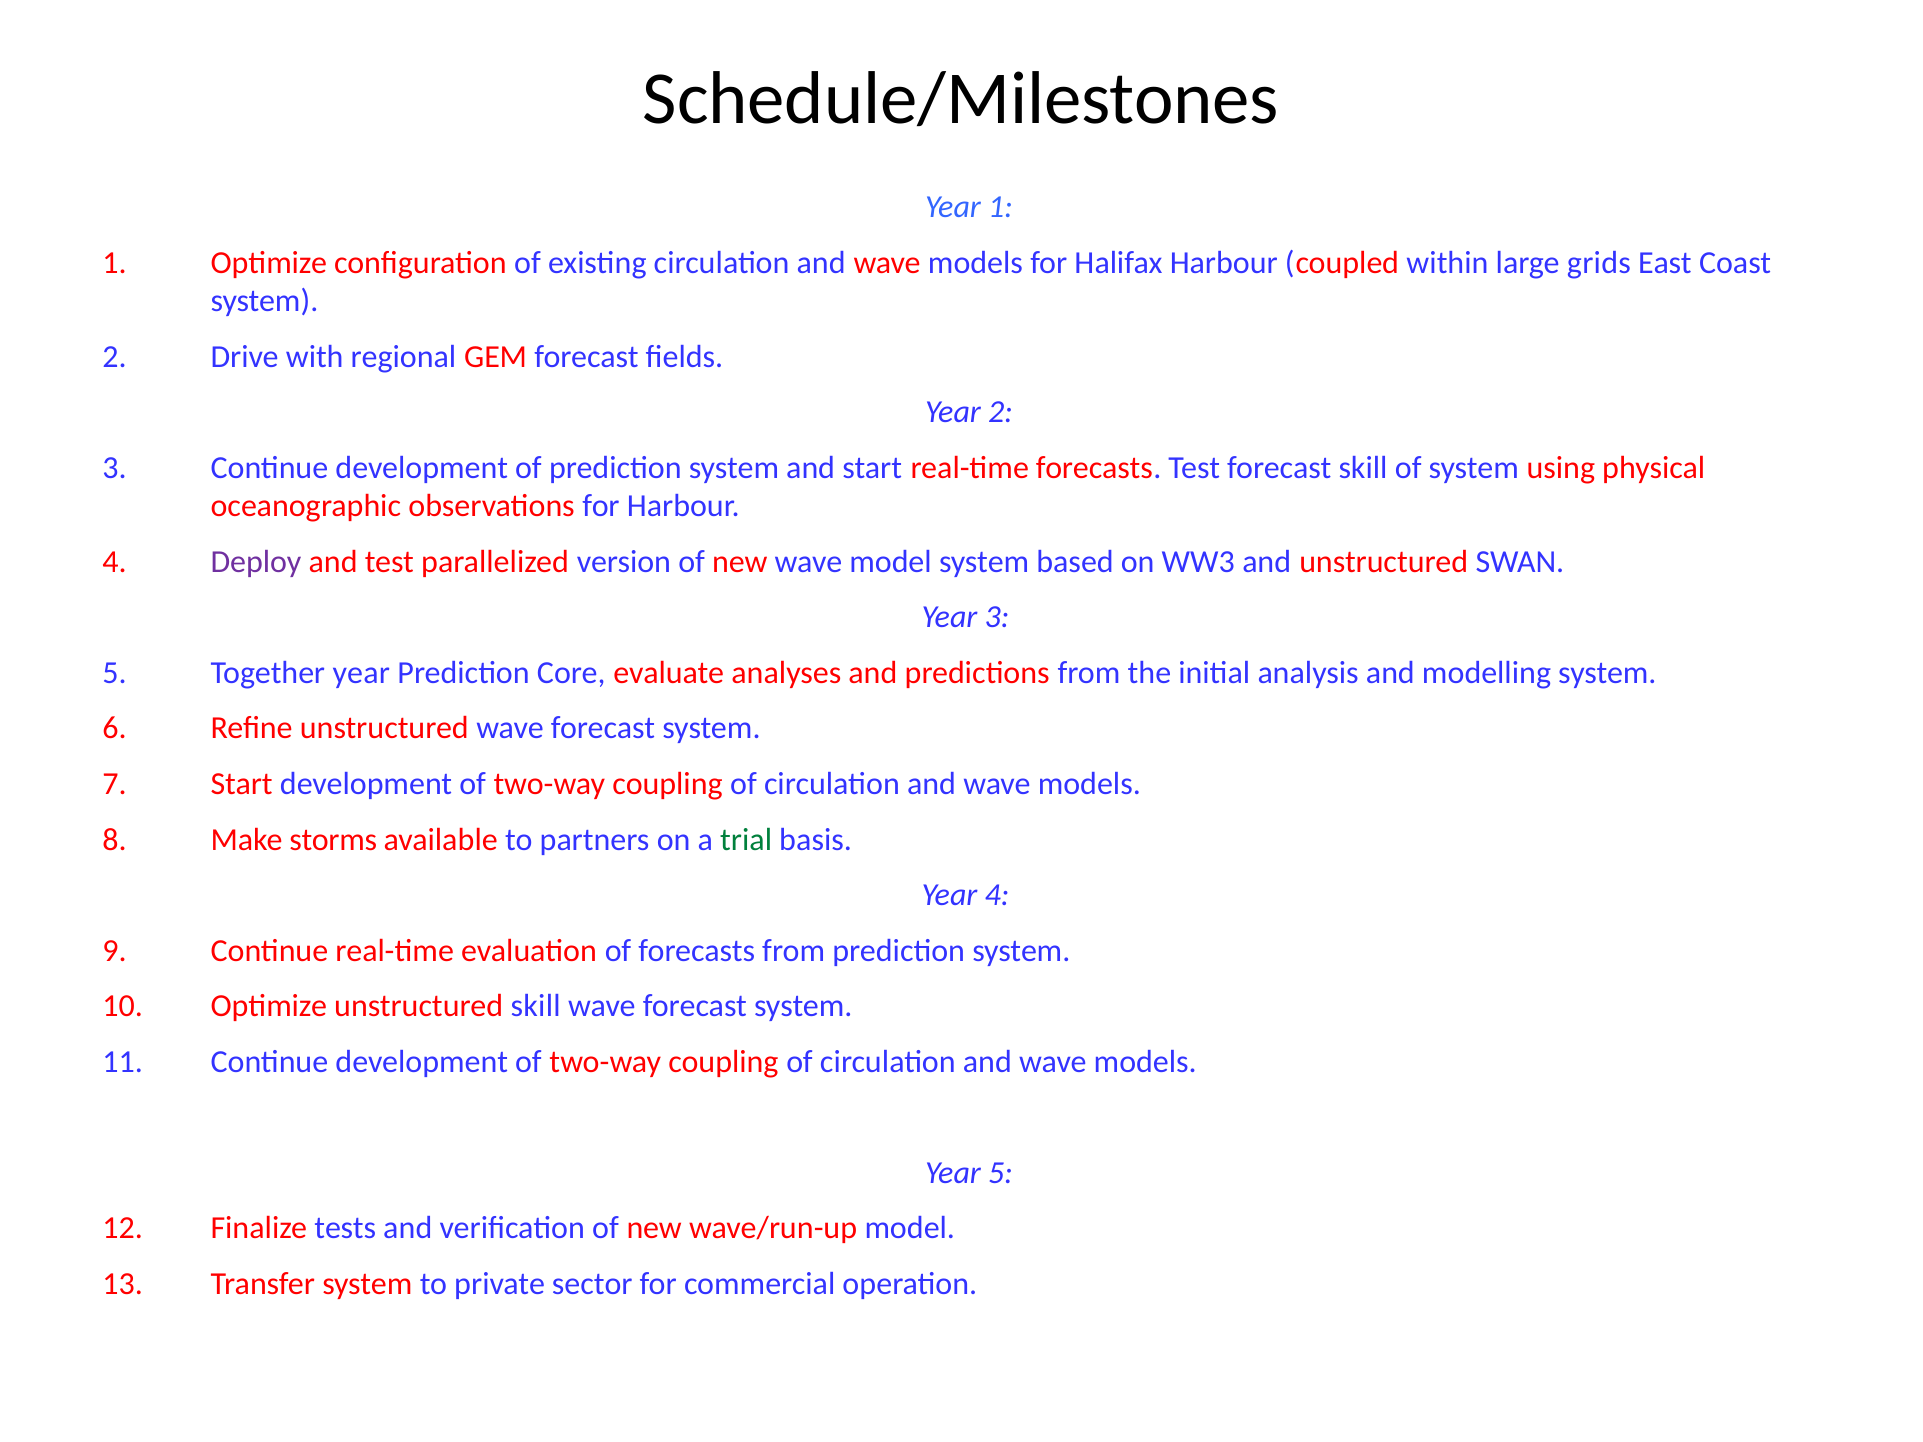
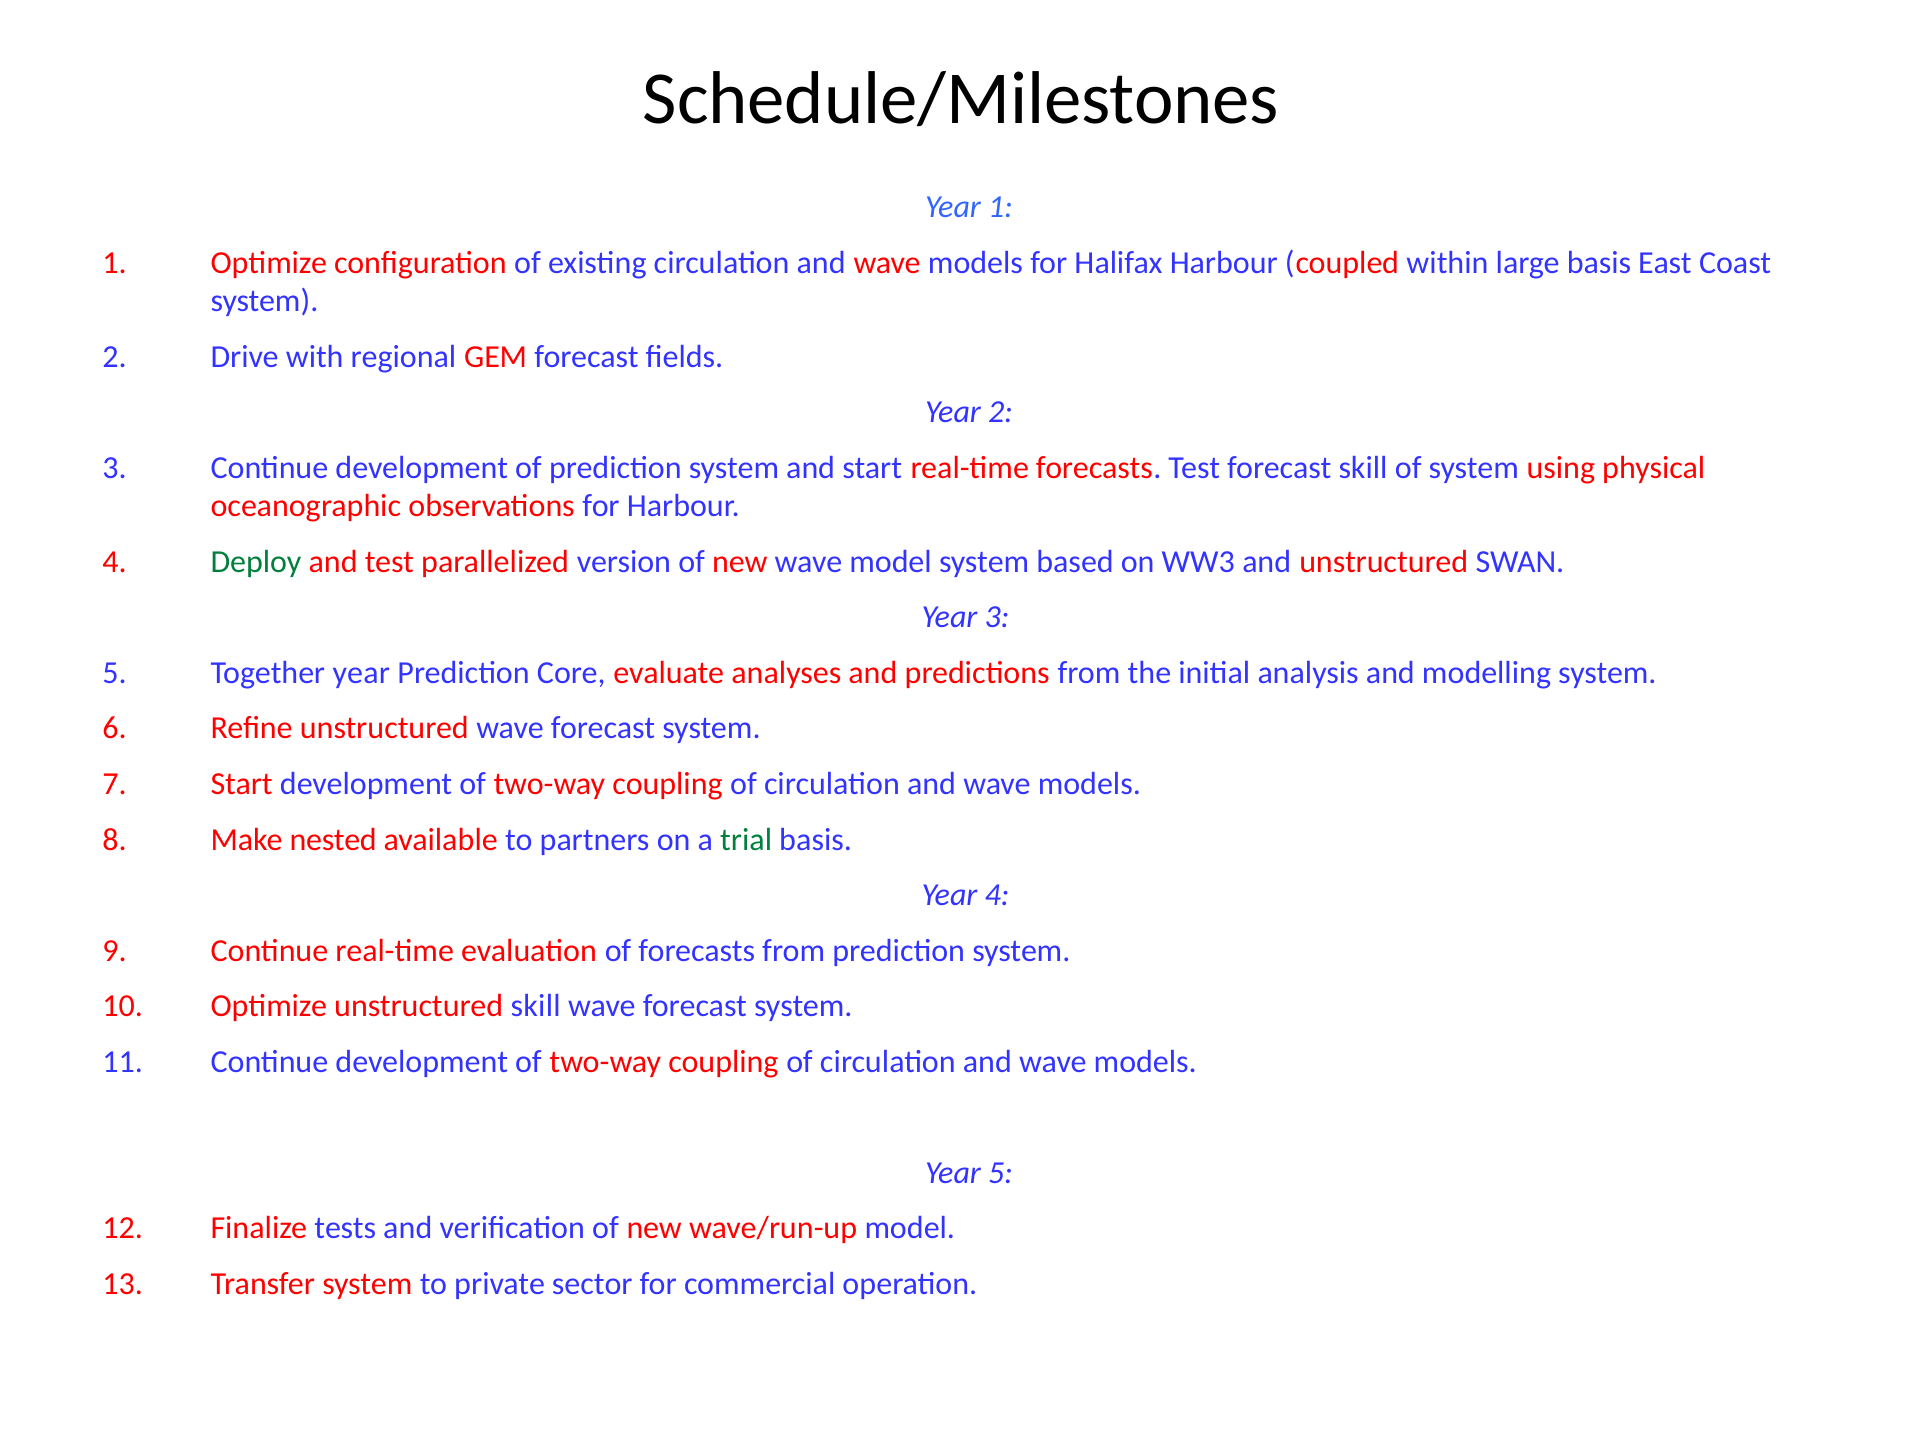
large grids: grids -> basis (1599, 263)
Deploy colour: purple -> green (256, 562)
storms: storms -> nested (333, 840)
